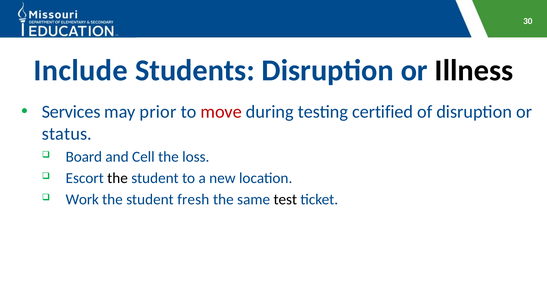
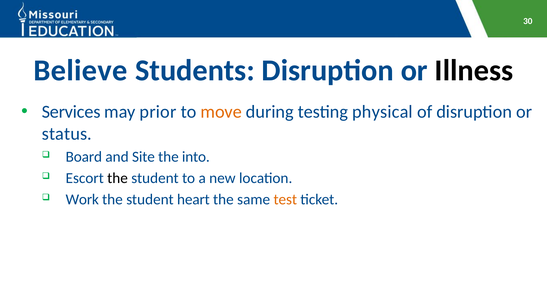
Include: Include -> Believe (81, 70)
move colour: red -> orange (221, 112)
certified: certified -> physical (383, 112)
Cell: Cell -> Site (143, 157)
loss: loss -> into (196, 157)
fresh: fresh -> heart (193, 199)
test colour: black -> orange (285, 199)
